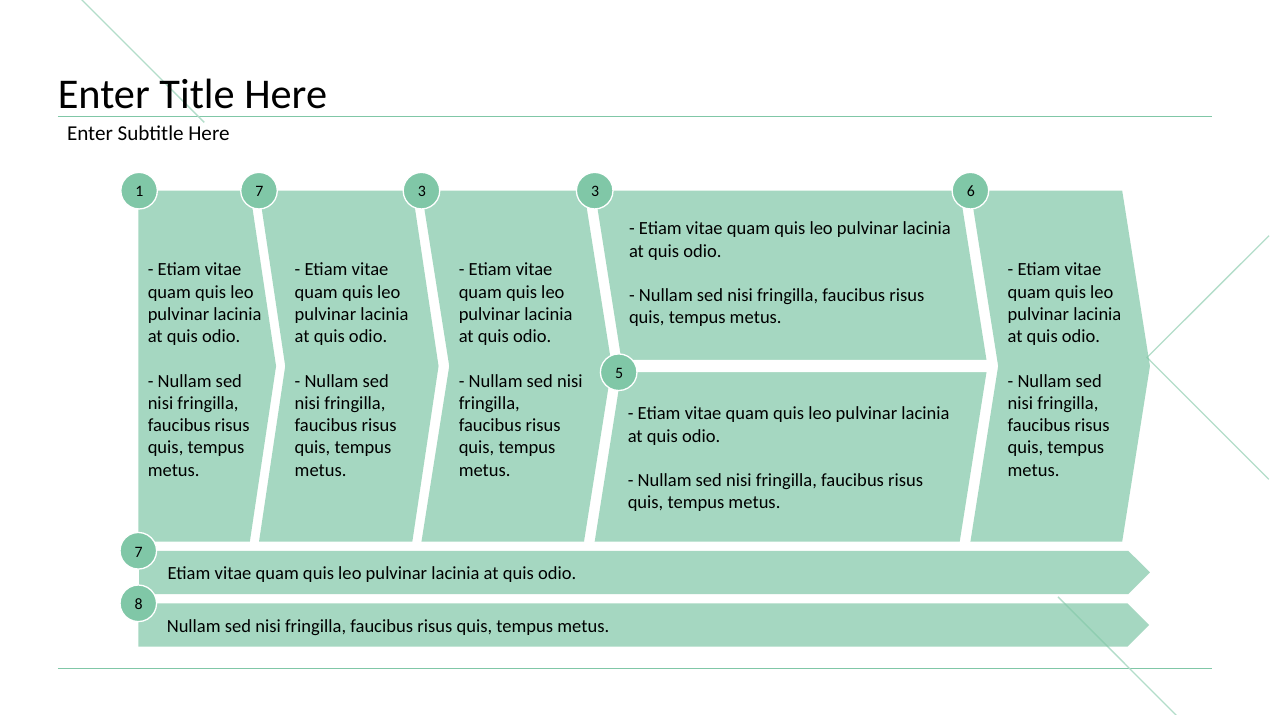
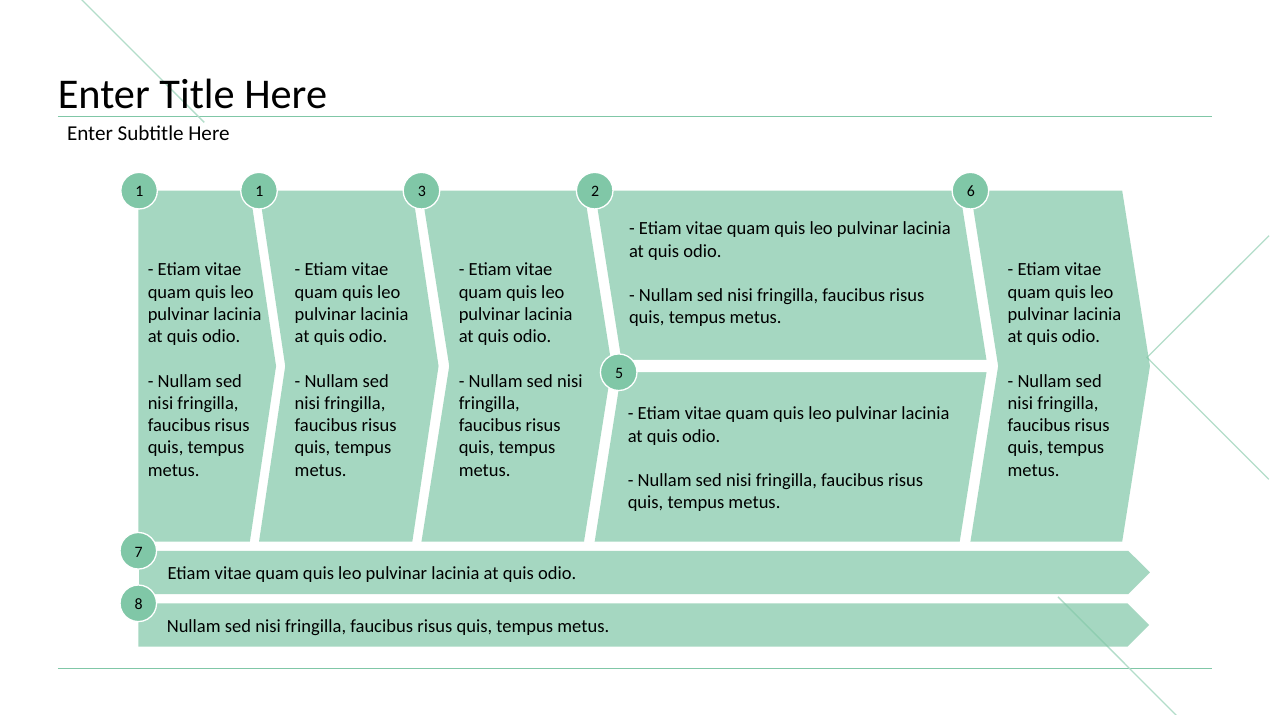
1 7: 7 -> 1 (259, 192)
3 3: 3 -> 2 (595, 192)
